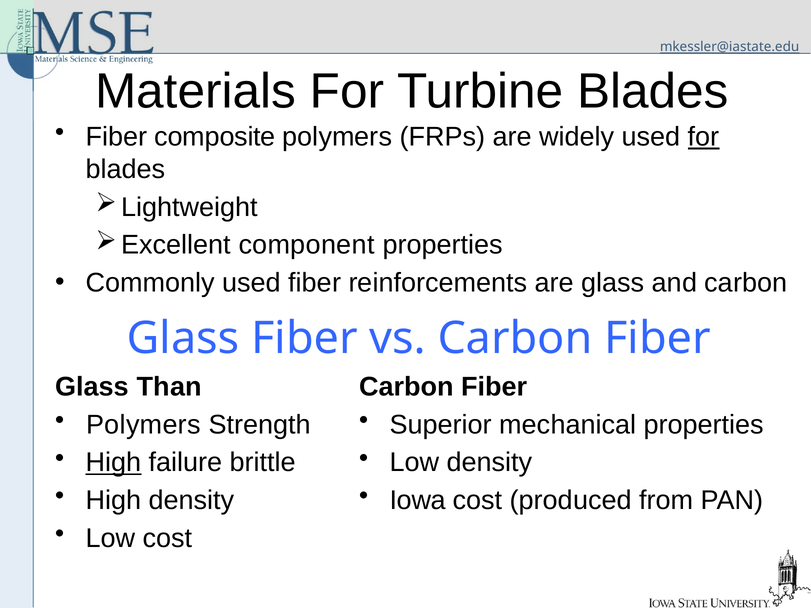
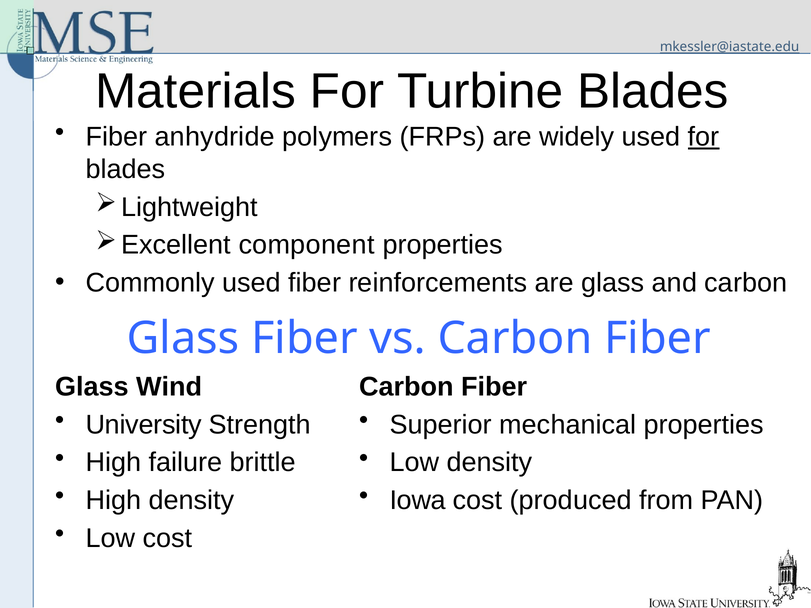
composite: composite -> anhydride (215, 137)
Than: Than -> Wind (169, 387)
Polymers: Polymers -> University (144, 425)
High underline: present -> none (113, 463)
